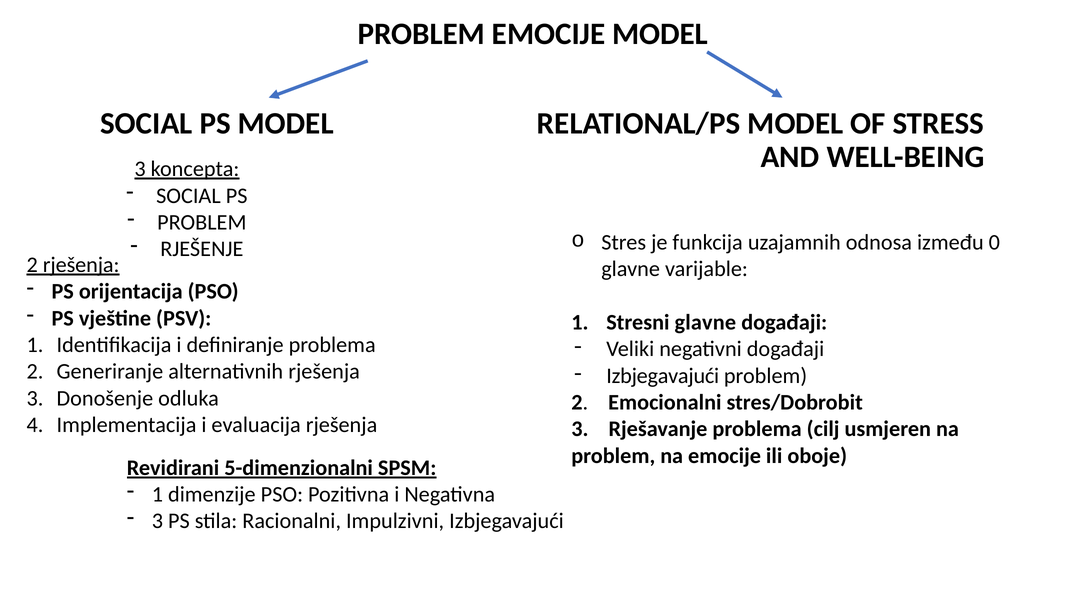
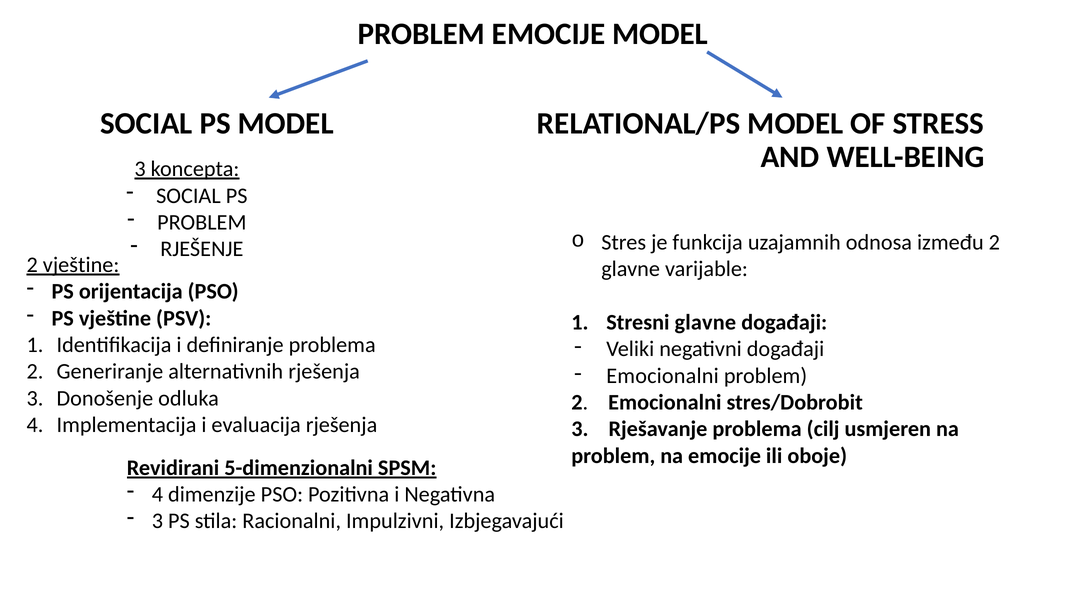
između 0: 0 -> 2 (994, 242)
2 rješenja: rješenja -> vještine (81, 265)
Izbjegavajući: Izbjegavajući -> Emocionalni (663, 375)
1: 1 -> 4 (157, 494)
